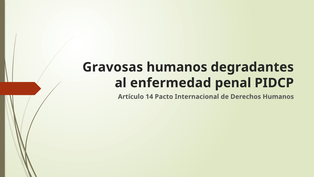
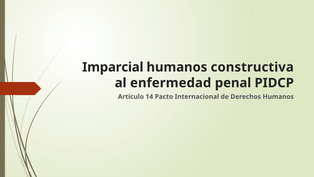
Gravosas: Gravosas -> Imparcial (113, 67)
degradantes: degradantes -> constructiva (252, 67)
